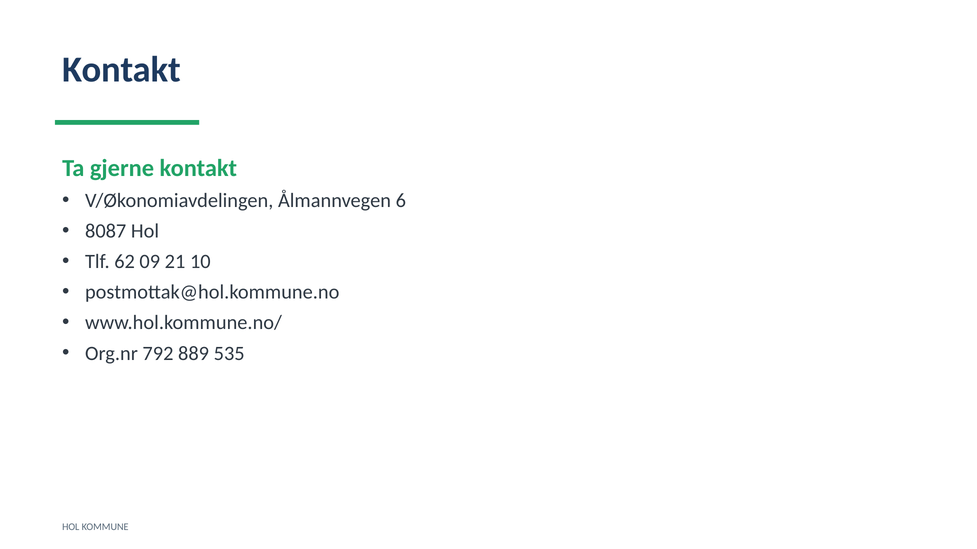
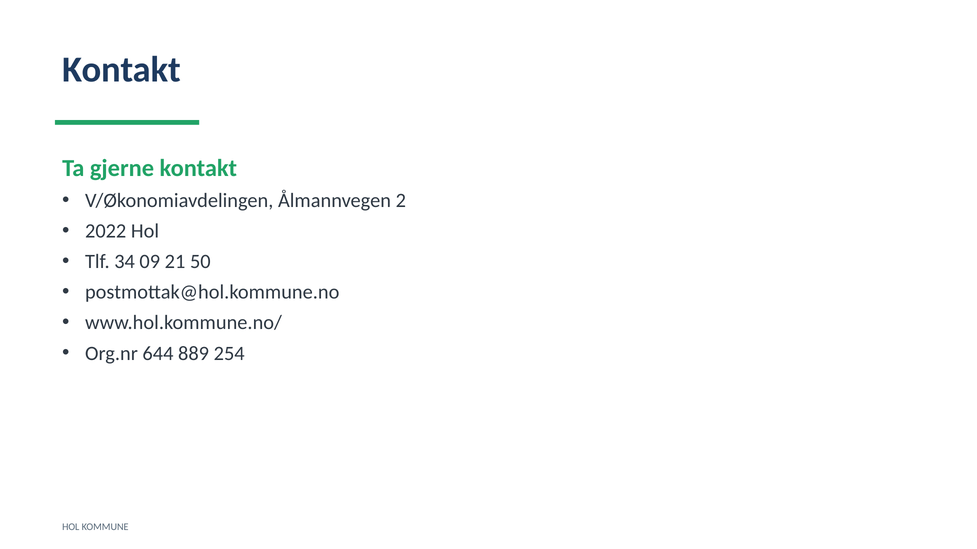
6: 6 -> 2 (401, 201)
8087: 8087 -> 2022 (106, 231)
62: 62 -> 34 (125, 262)
10: 10 -> 50 (200, 262)
792: 792 -> 644 (158, 354)
535: 535 -> 254 (229, 354)
